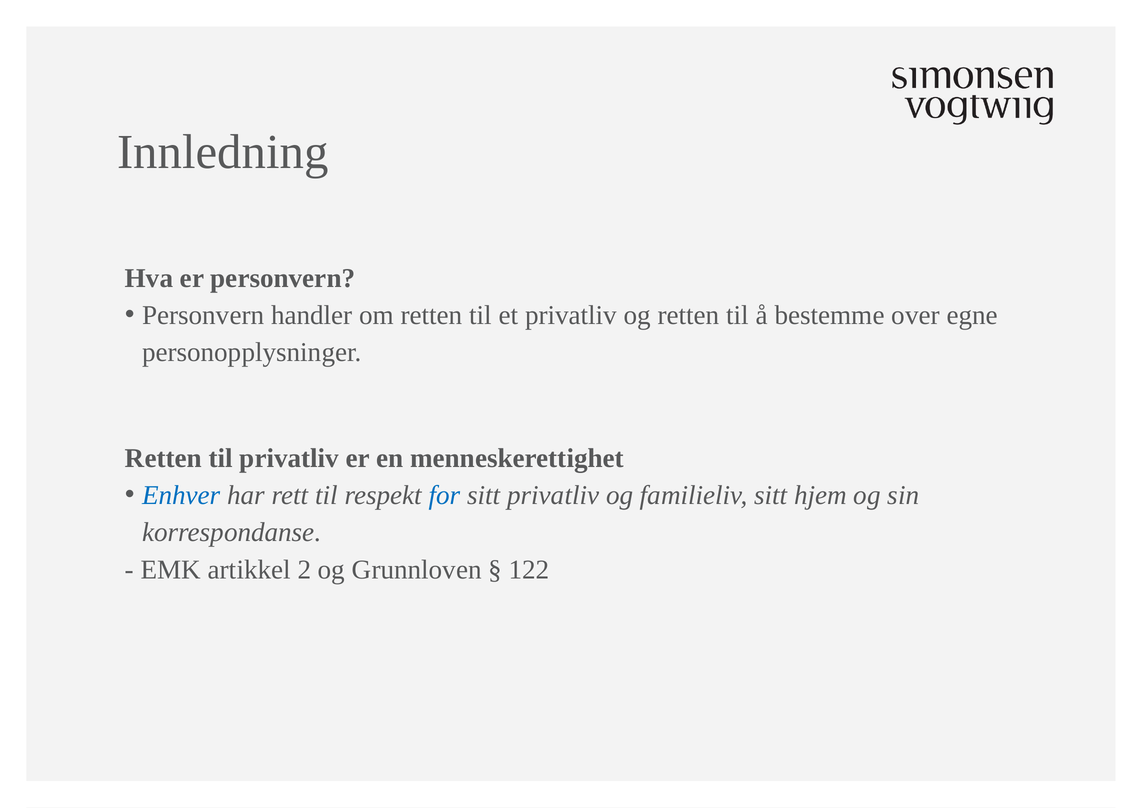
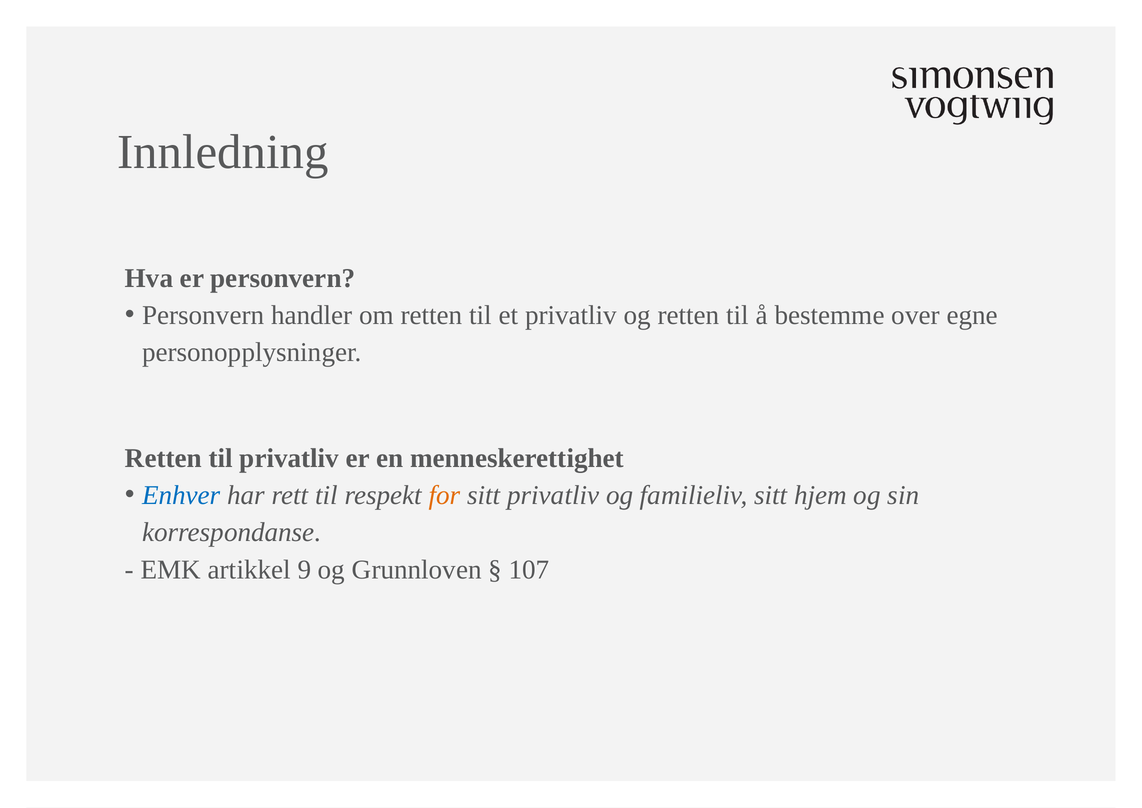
for colour: blue -> orange (445, 495)
2: 2 -> 9 (304, 569)
122: 122 -> 107 (529, 569)
